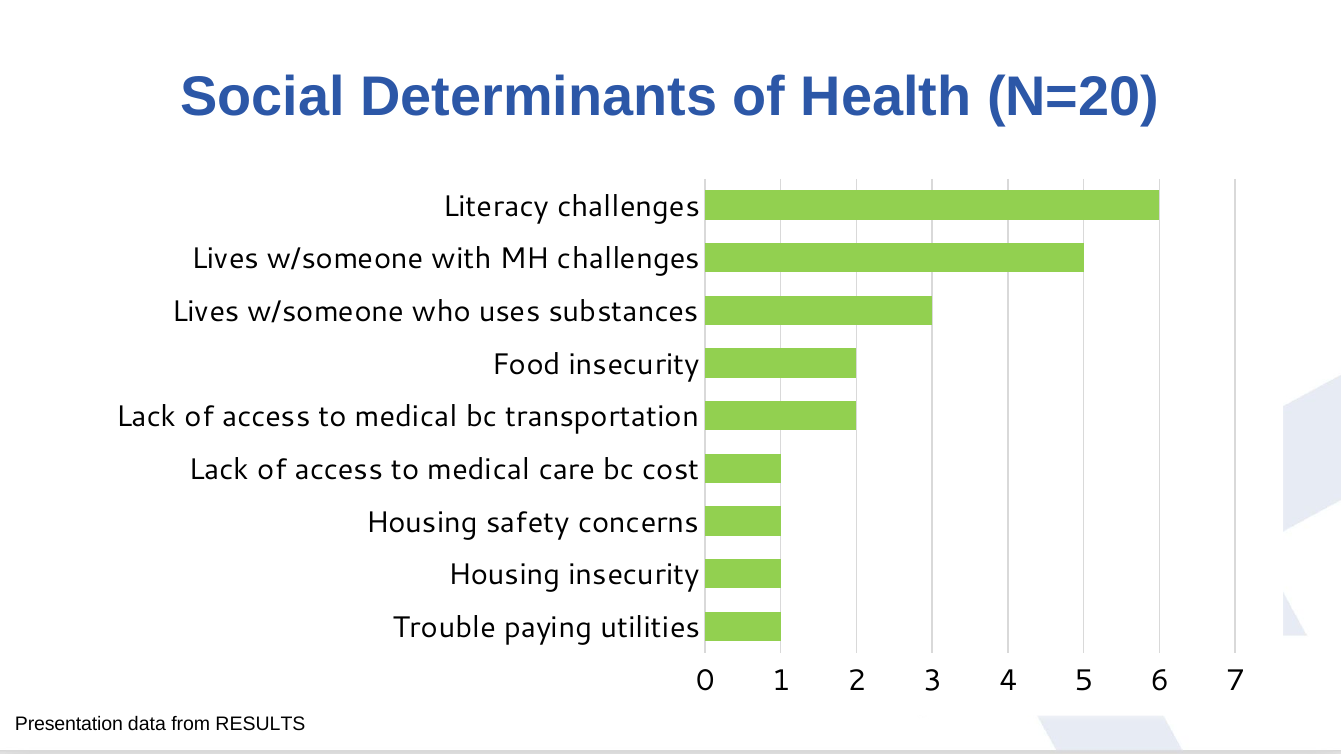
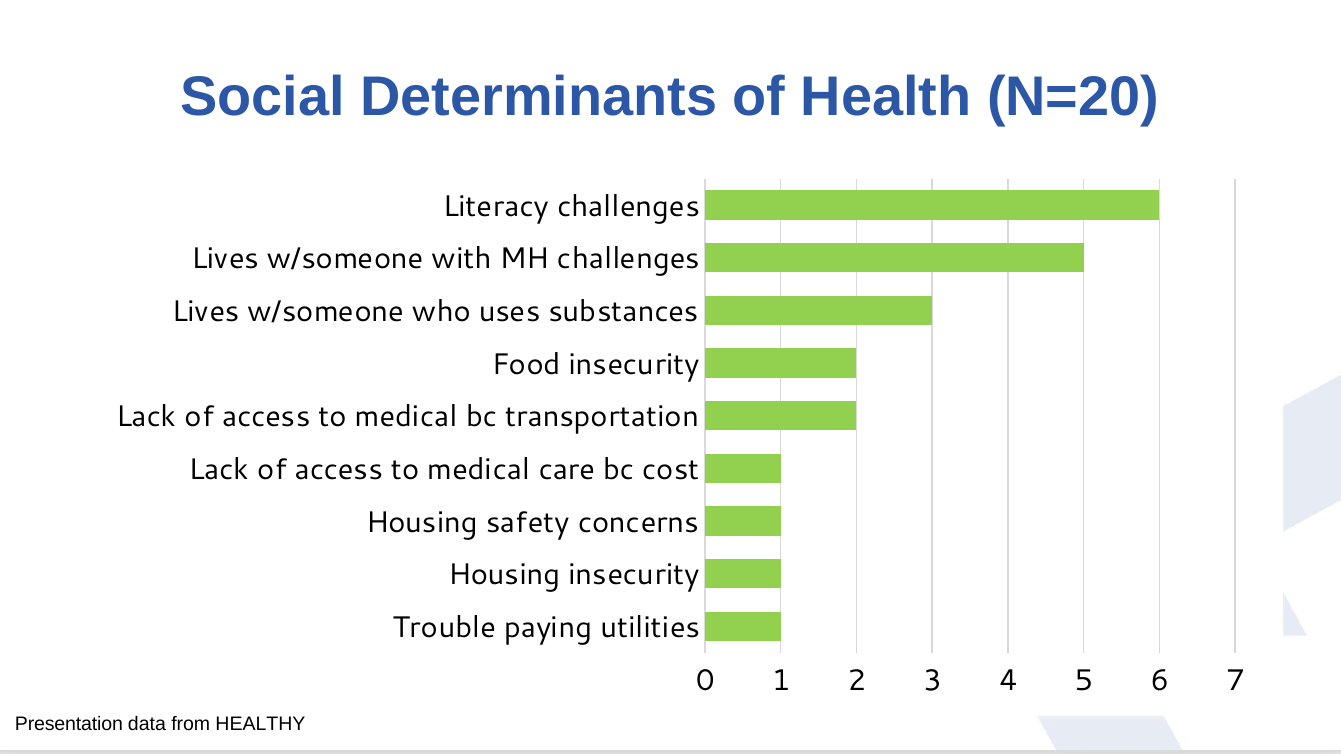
RESULTS: RESULTS -> HEALTHY (260, 725)
